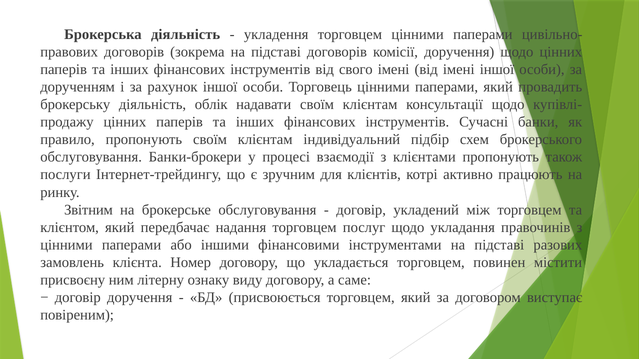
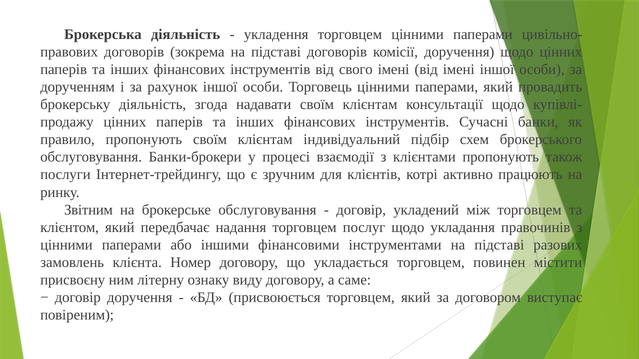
облік: облік -> згода (211, 105)
